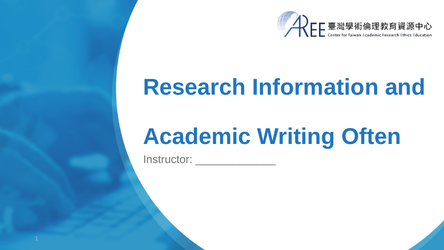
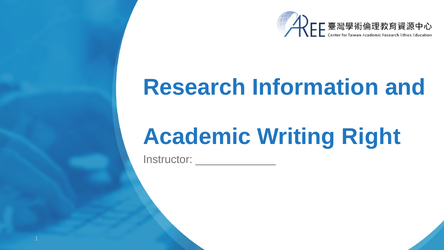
Often: Often -> Right (371, 137)
